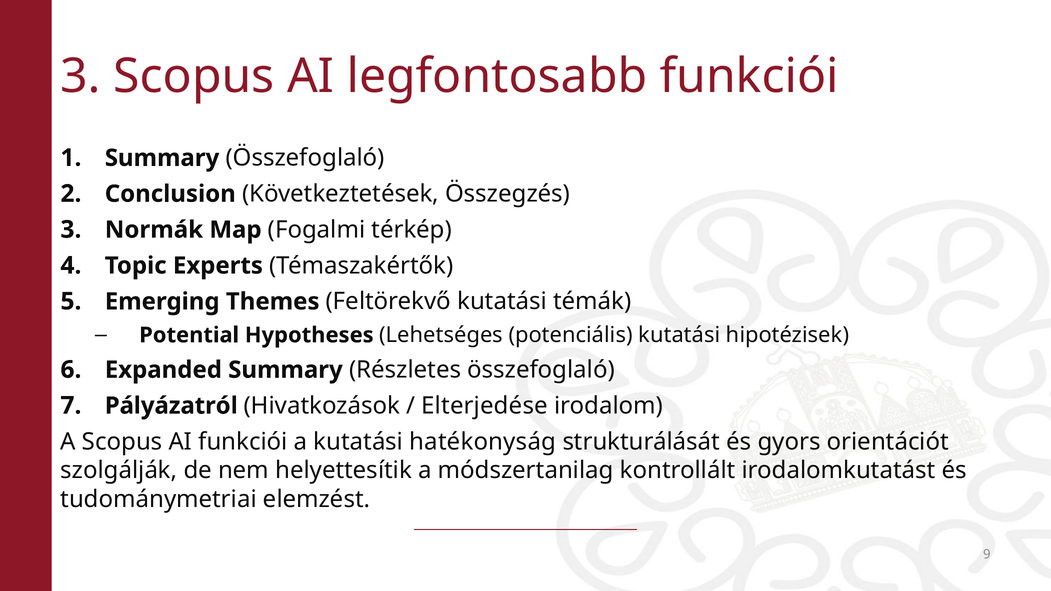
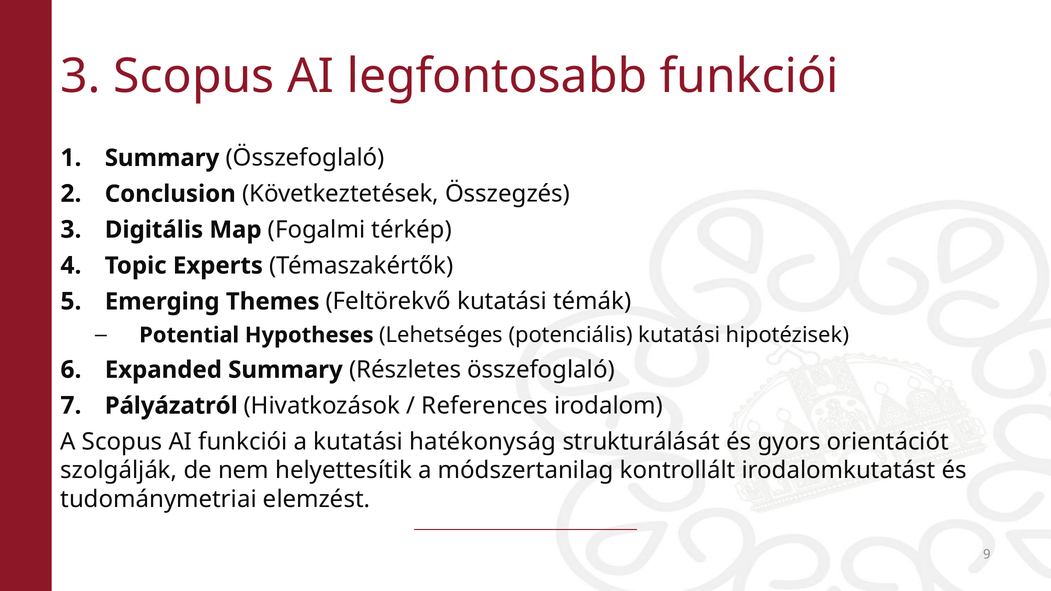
Normák: Normák -> Digitális (154, 230)
Elterjedése: Elterjedése -> References (485, 406)
